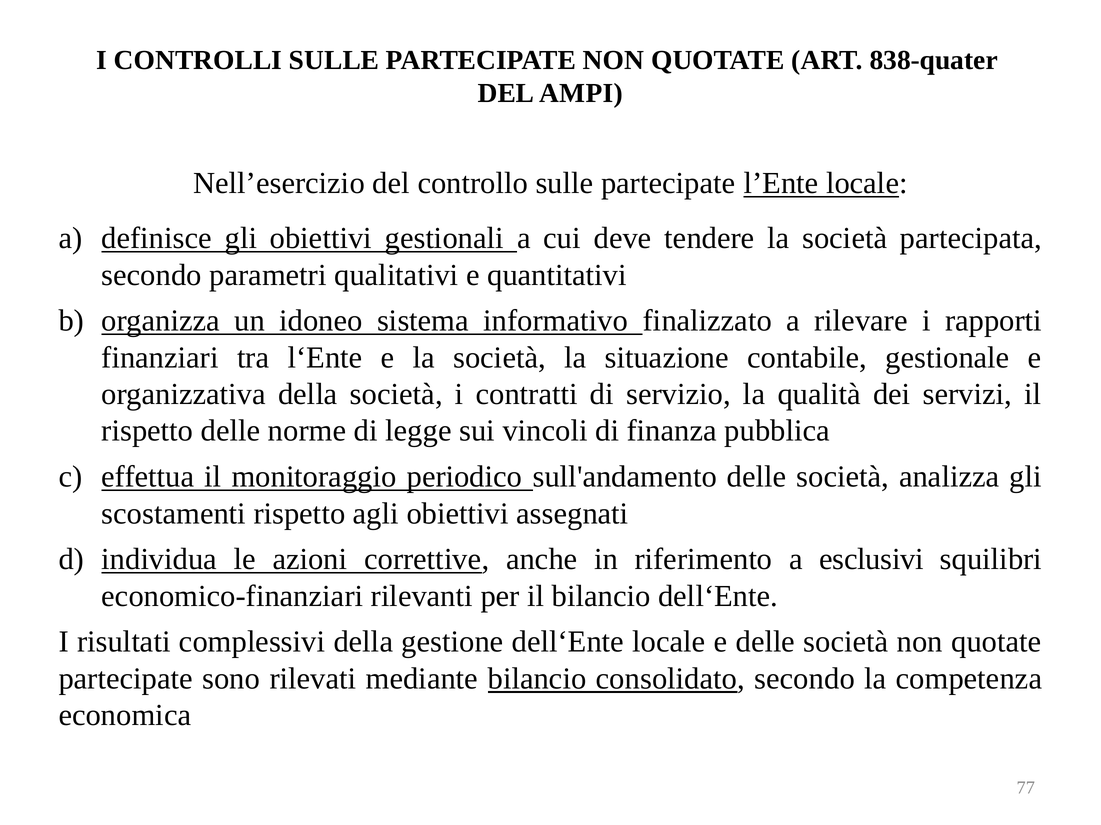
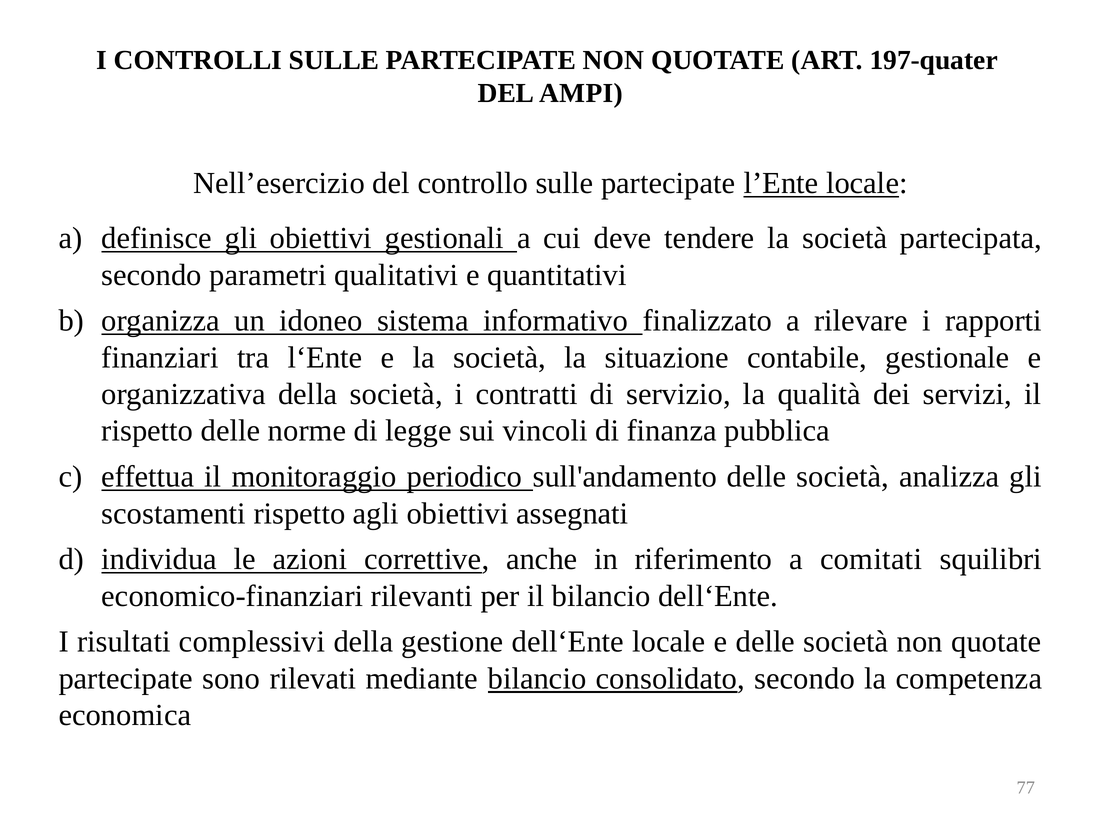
838-quater: 838-quater -> 197-quater (934, 60)
esclusivi: esclusivi -> comitati (871, 560)
